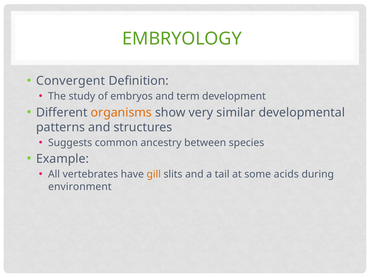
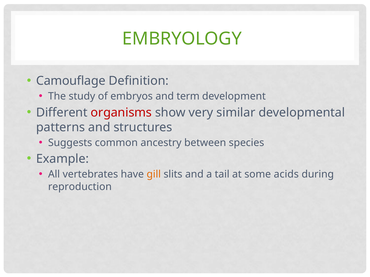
Convergent: Convergent -> Camouflage (71, 81)
organisms colour: orange -> red (121, 113)
environment: environment -> reproduction (80, 187)
